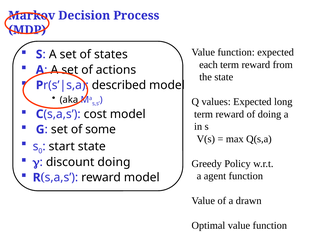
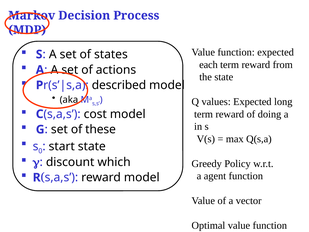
some: some -> these (101, 129)
discount doing: doing -> which (114, 162)
drawn: drawn -> vector (249, 201)
